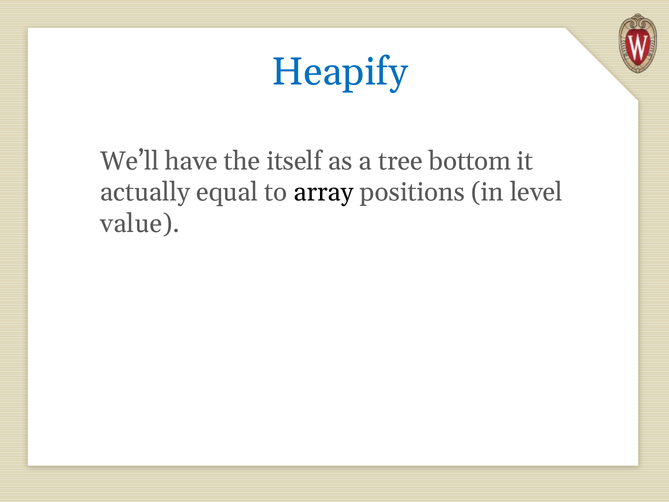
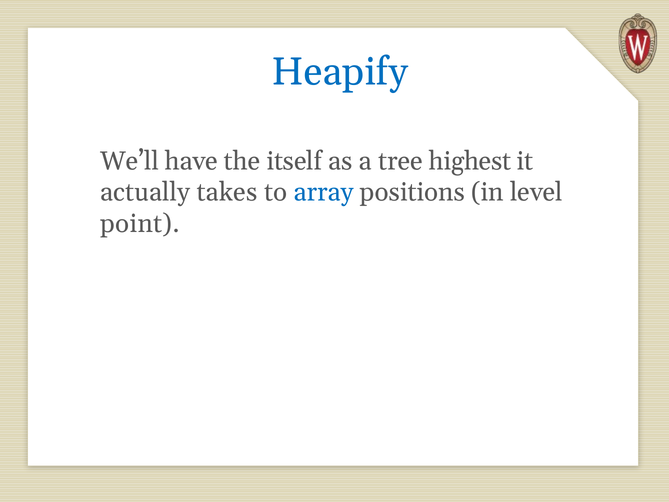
bottom: bottom -> highest (470, 161)
equal: equal -> takes (227, 192)
array colour: black -> blue (324, 192)
value: value -> point (140, 223)
